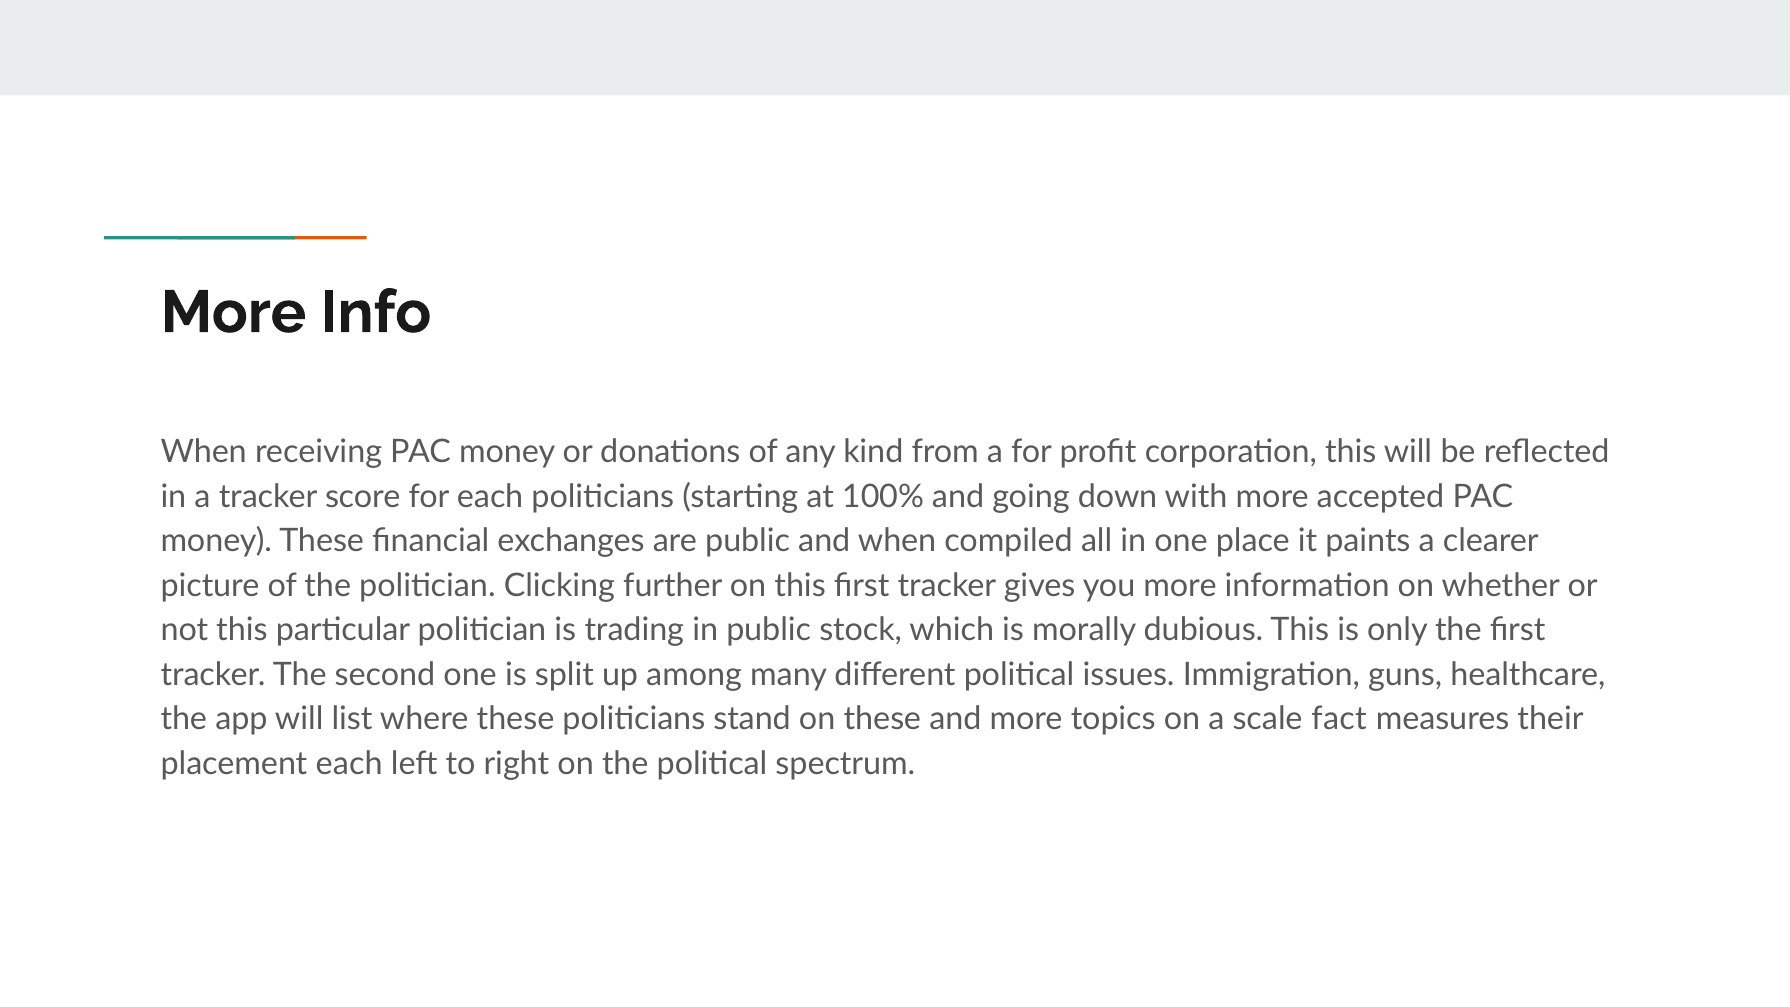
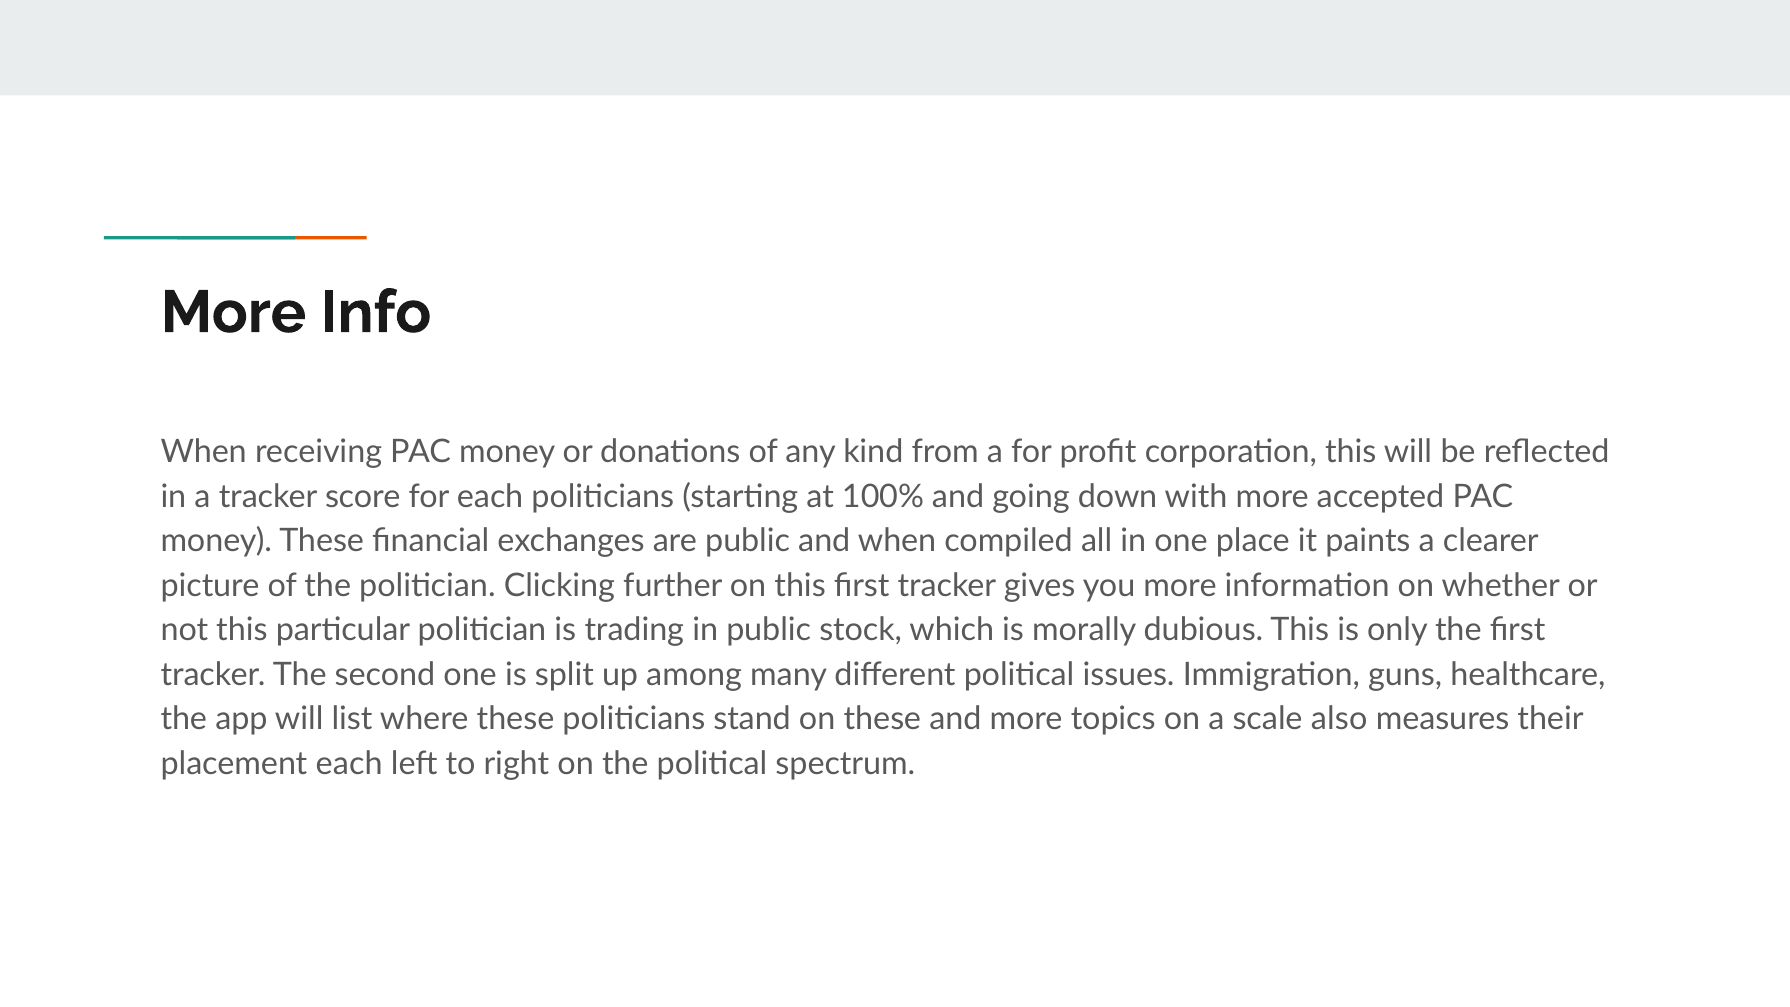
fact: fact -> also (1339, 719)
